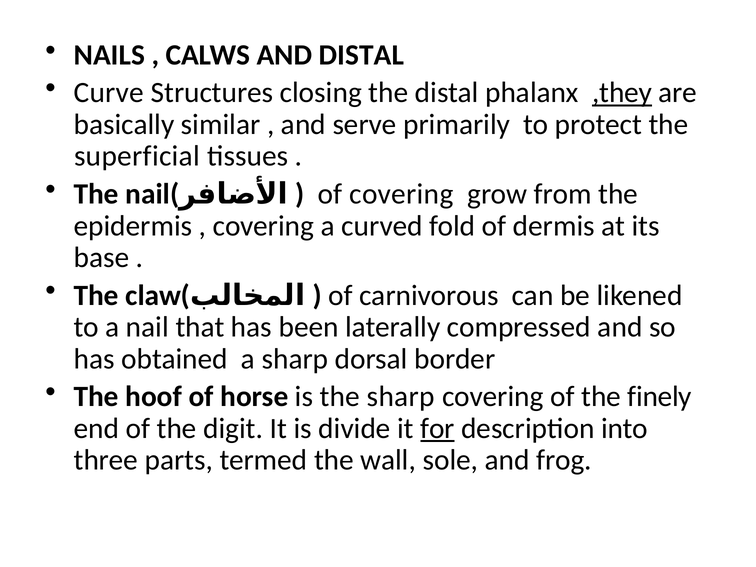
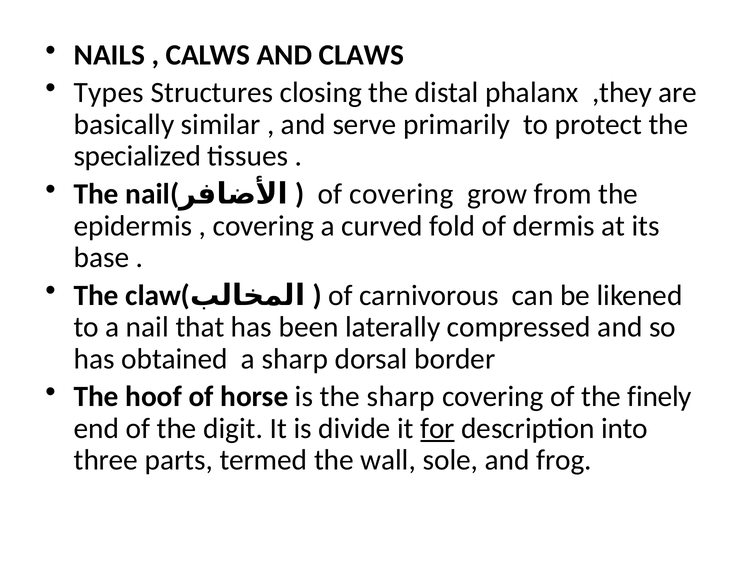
AND DISTAL: DISTAL -> CLAWS (362, 55)
Curve: Curve -> Types (109, 93)
,they underline: present -> none (622, 93)
superficial: superficial -> specialized (137, 156)
